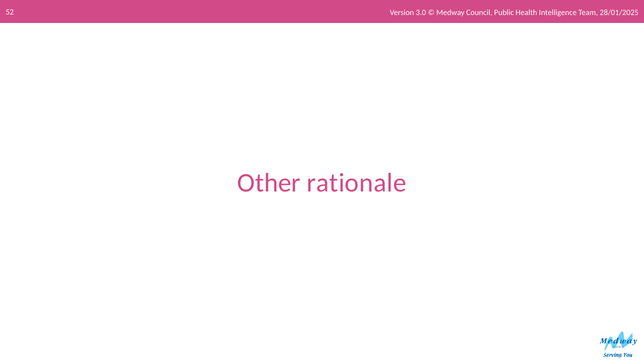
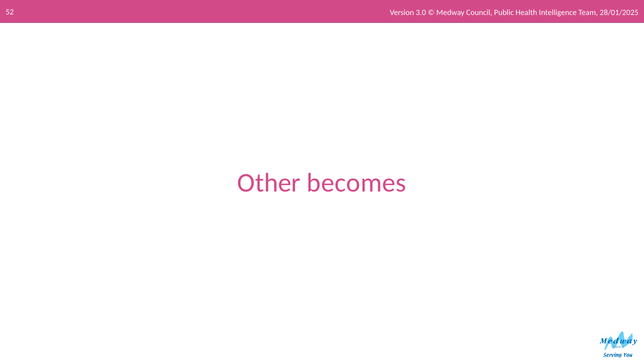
rationale: rationale -> becomes (357, 183)
